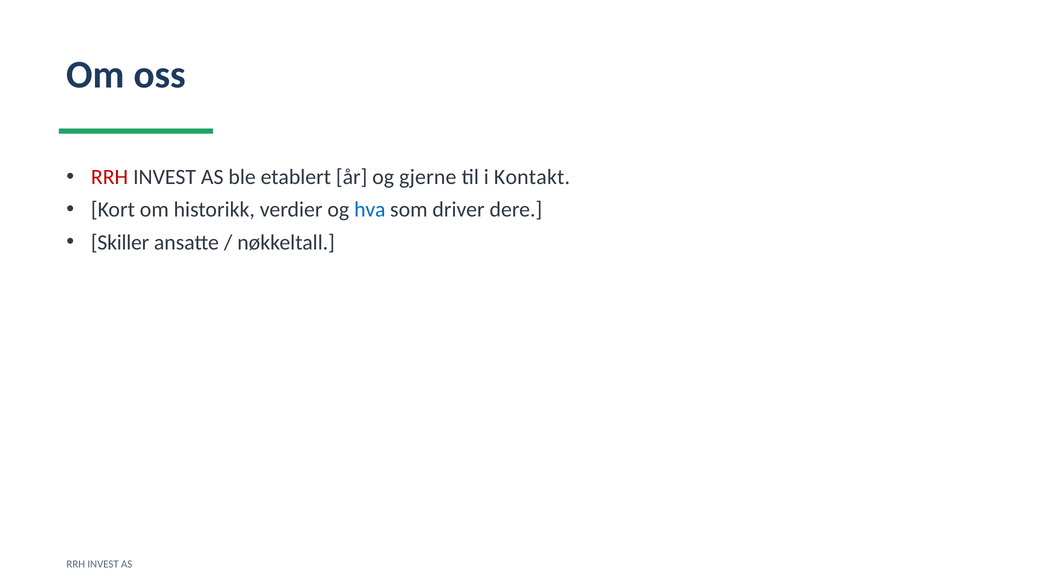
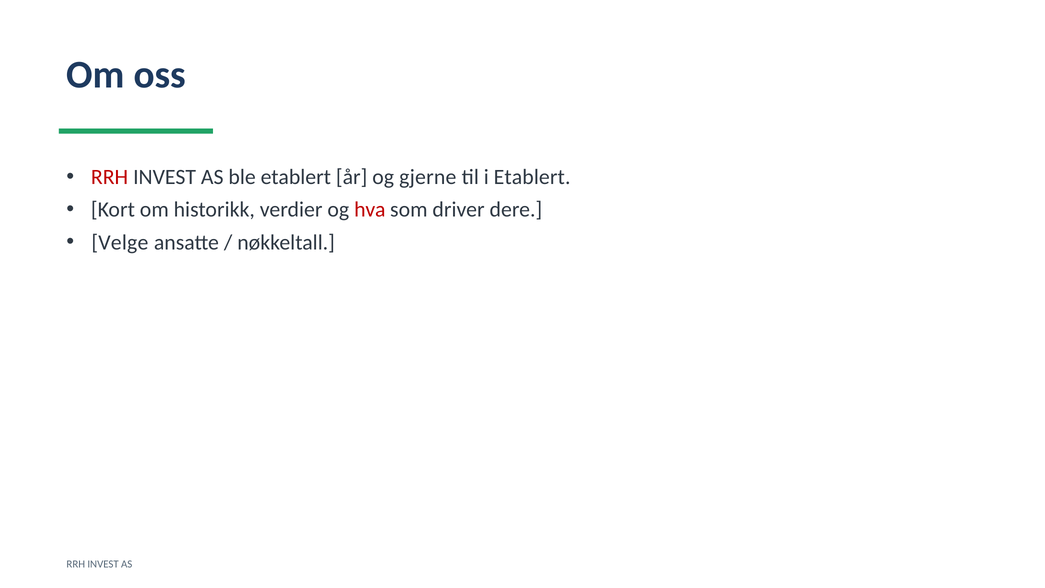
i Kontakt: Kontakt -> Etablert (532, 177)
hva colour: blue -> red (370, 210)
Skiller: Skiller -> Velge (120, 242)
